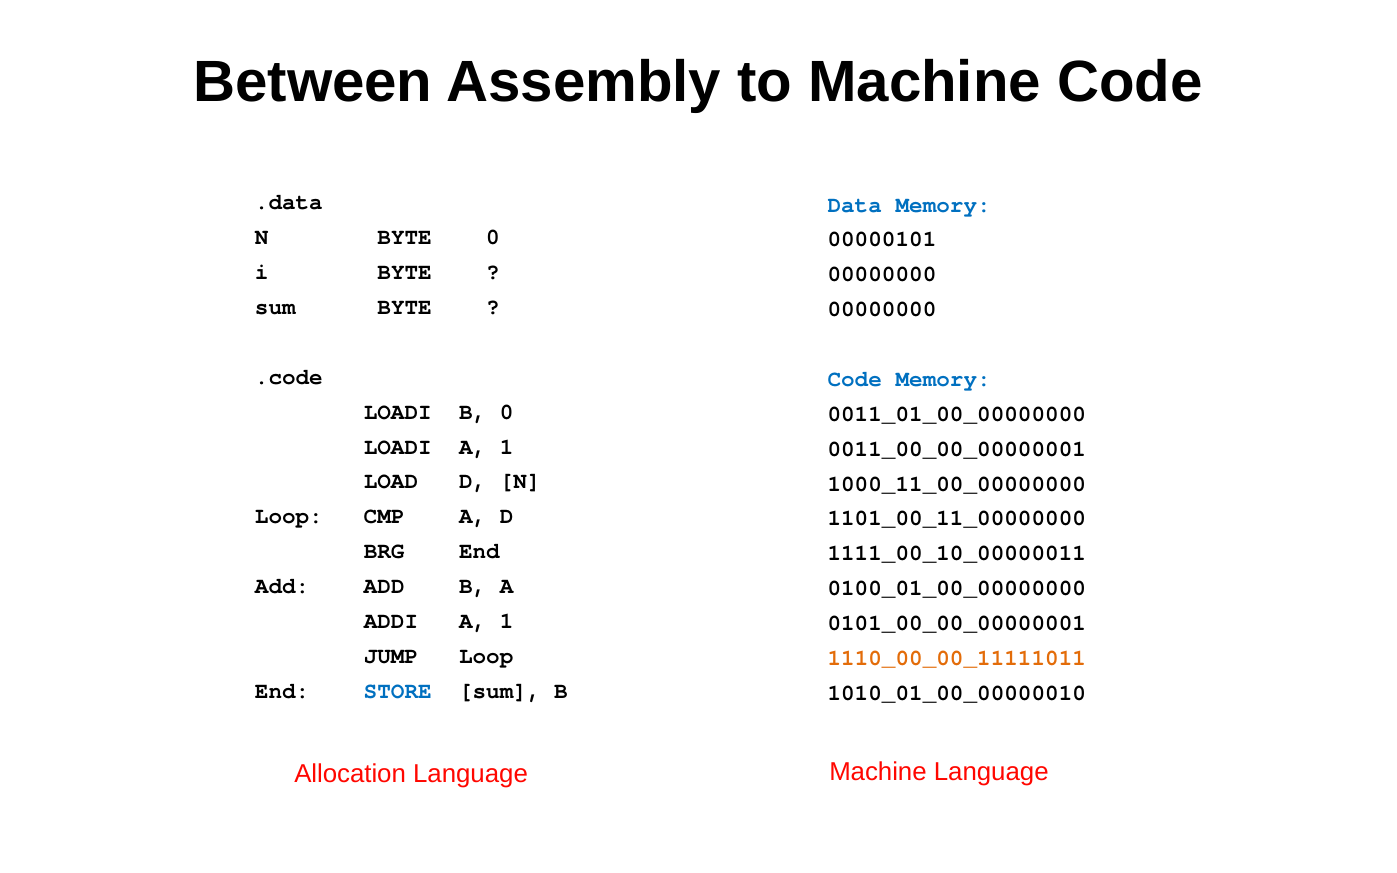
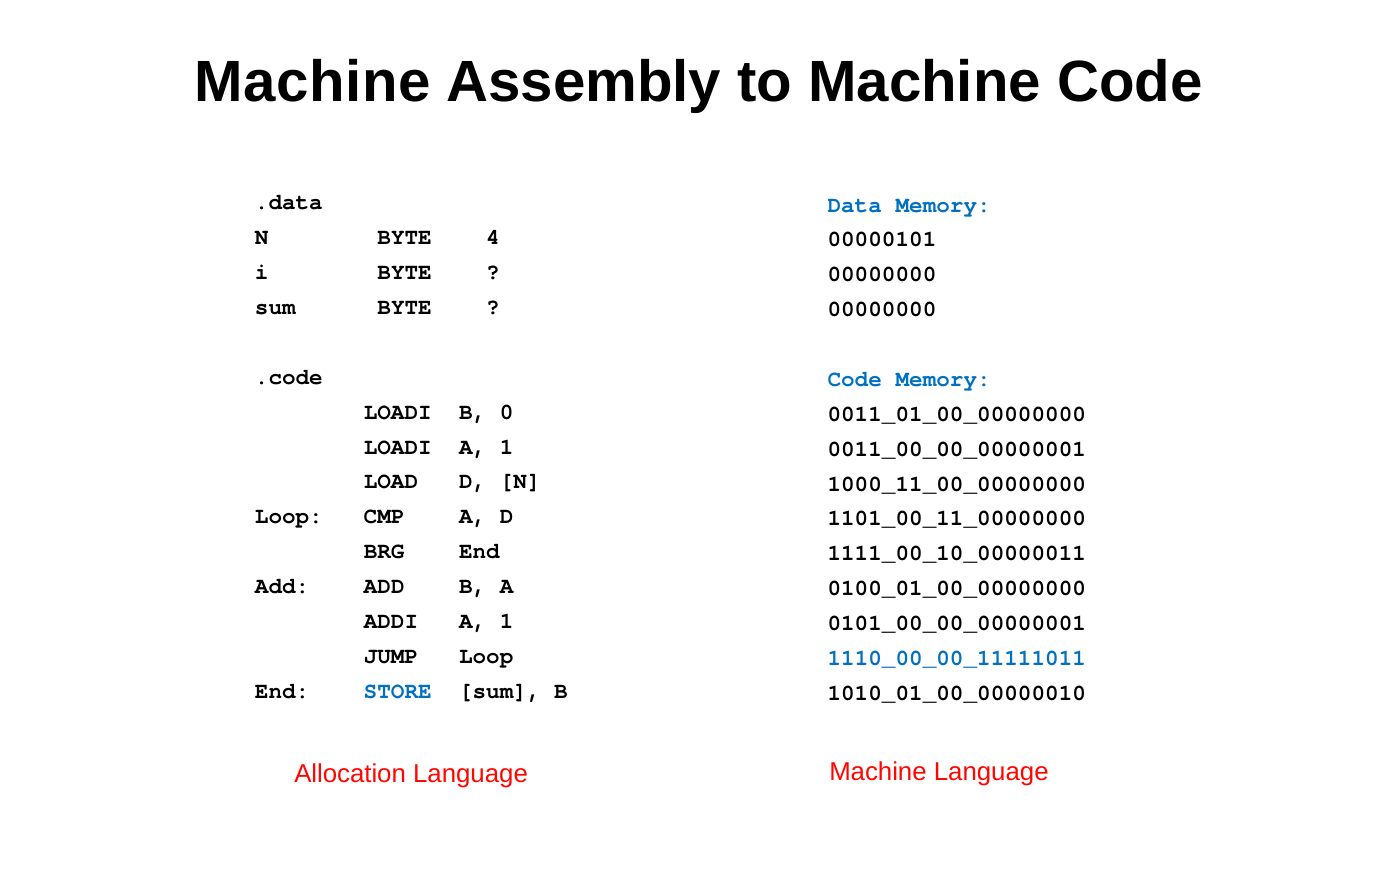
Between: Between -> Machine (313, 82)
BYTE 0: 0 -> 4 (493, 237)
1110_00_00_11111011 colour: orange -> blue (957, 658)
